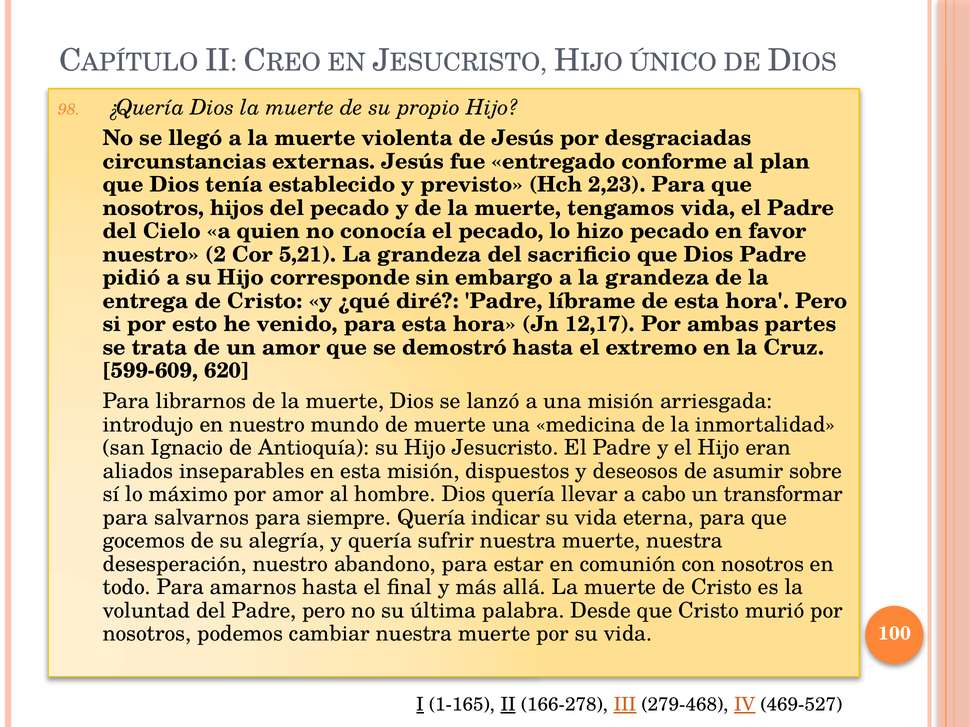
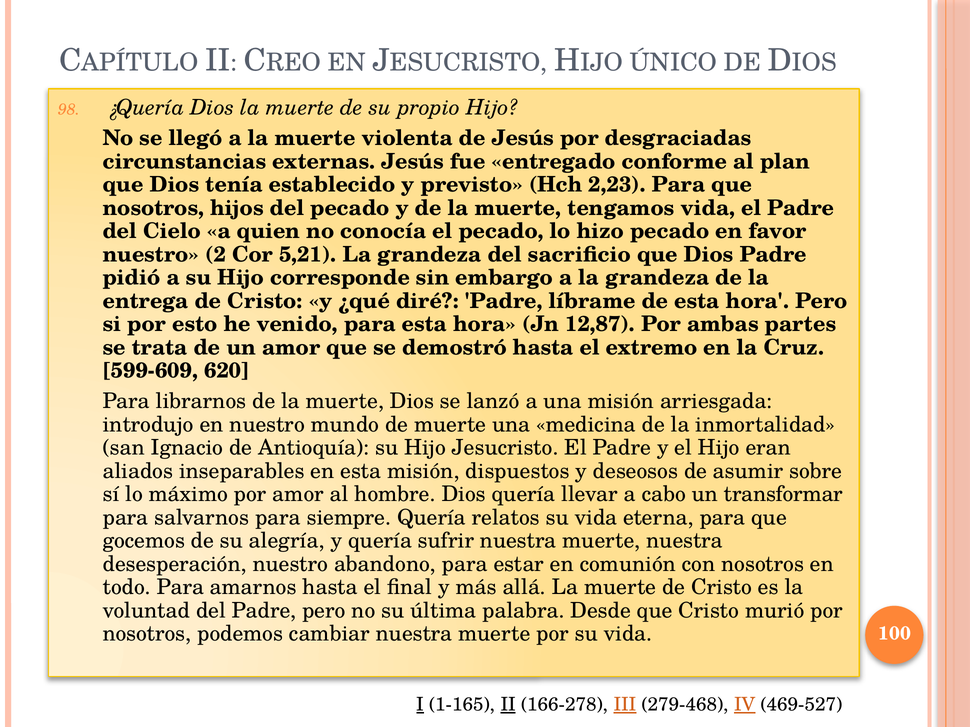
12,17: 12,17 -> 12,87 (600, 325)
indicar: indicar -> relatos (506, 518)
